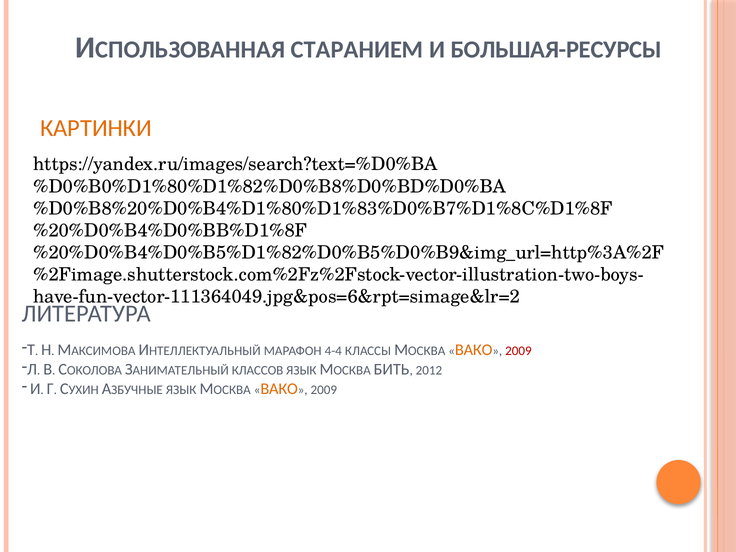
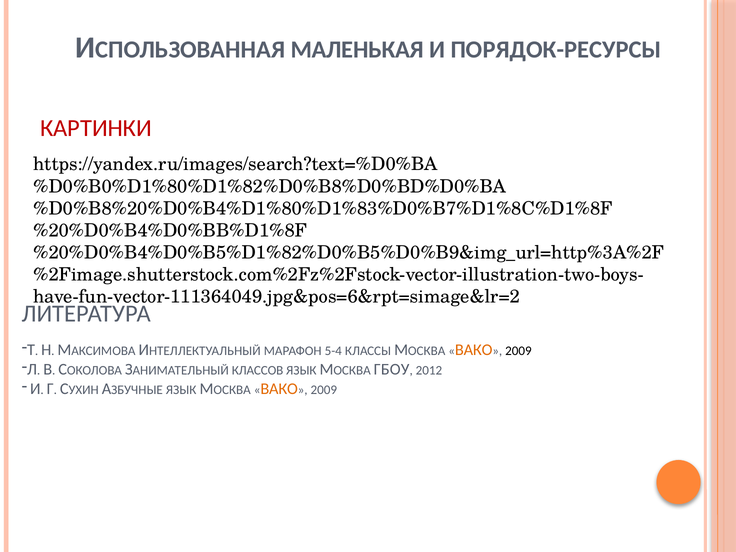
СТАРАНИЕМ: СТАРАНИЕМ -> МАЛЕНЬКАЯ (357, 49)
БОЛЬШАЯ-РЕСУРСЫ: БОЛЬШАЯ-РЕСУРСЫ -> ПОРЯДОК-РЕСУРСЫ (556, 49)
КАРТИНКИ colour: orange -> red (96, 128)
4-4: 4-4 -> 5-4 (333, 351)
2009 colour: red -> black (518, 351)
БИТЬ: БИТЬ -> ГБОУ (392, 369)
